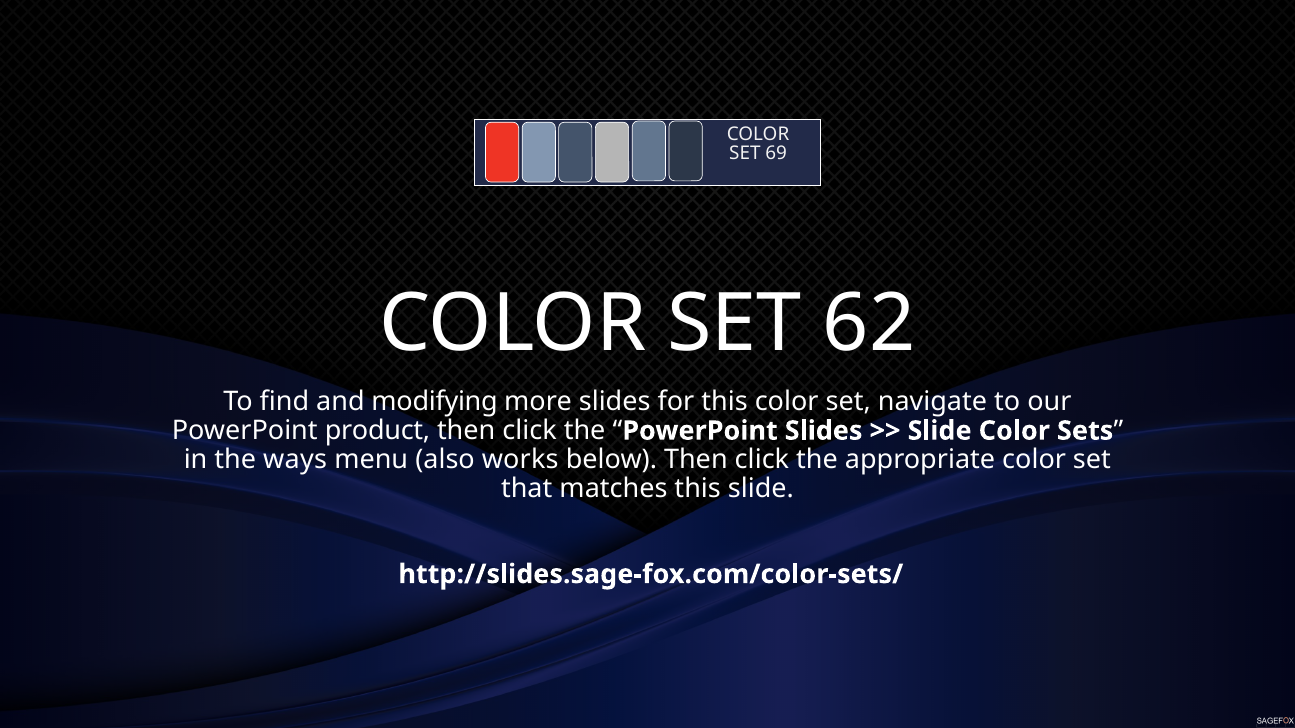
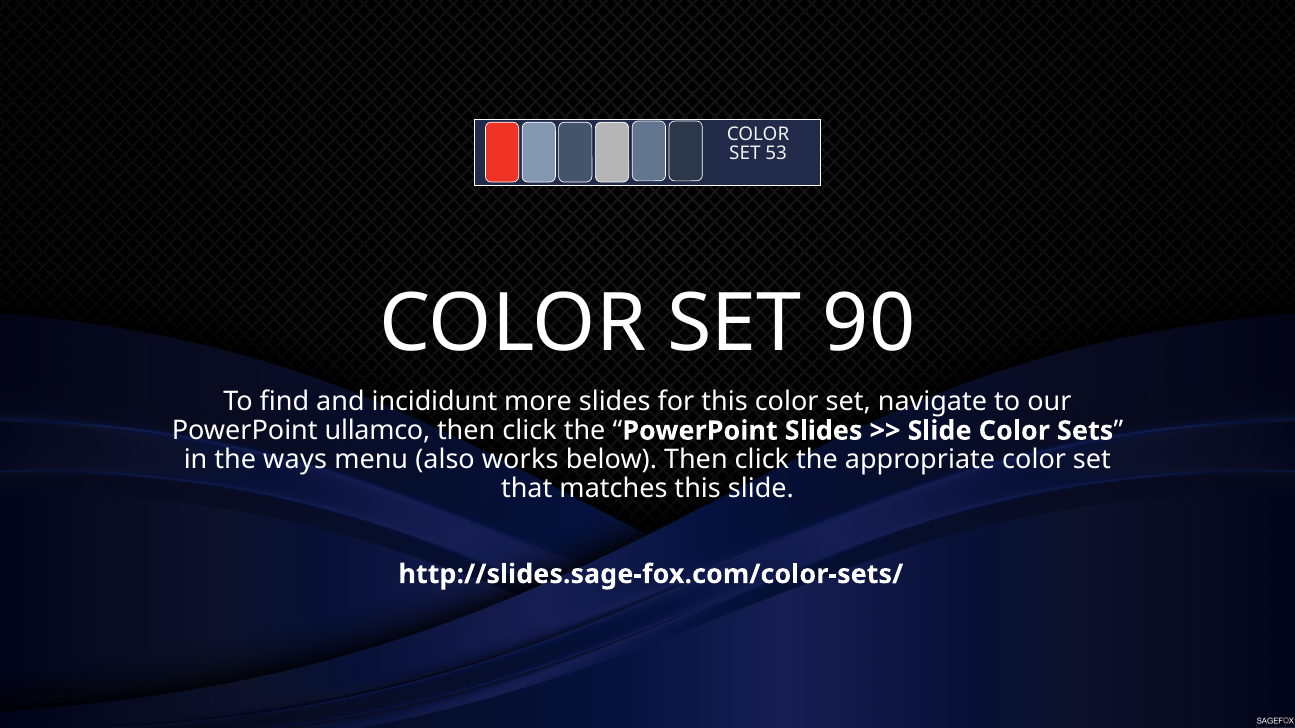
69: 69 -> 53 (776, 154)
62: 62 -> 90 (869, 324)
modifying: modifying -> incididunt (435, 402)
product: product -> ullamco (377, 431)
